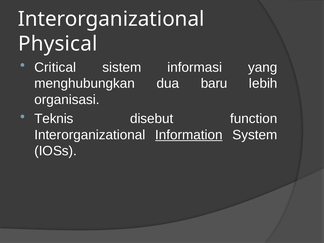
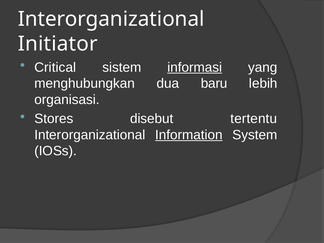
Physical: Physical -> Initiator (58, 44)
informasi underline: none -> present (195, 67)
Teknis: Teknis -> Stores (54, 119)
function: function -> tertentu (254, 119)
